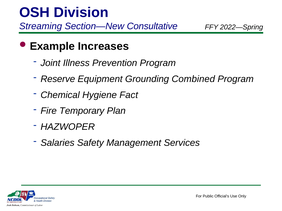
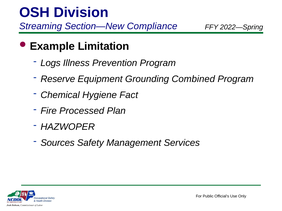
Consultative: Consultative -> Compliance (152, 26)
Increases: Increases -> Limitation (103, 46)
Joint: Joint -> Logs (51, 63)
Temporary: Temporary -> Processed (82, 111)
Salaries: Salaries -> Sources (58, 143)
